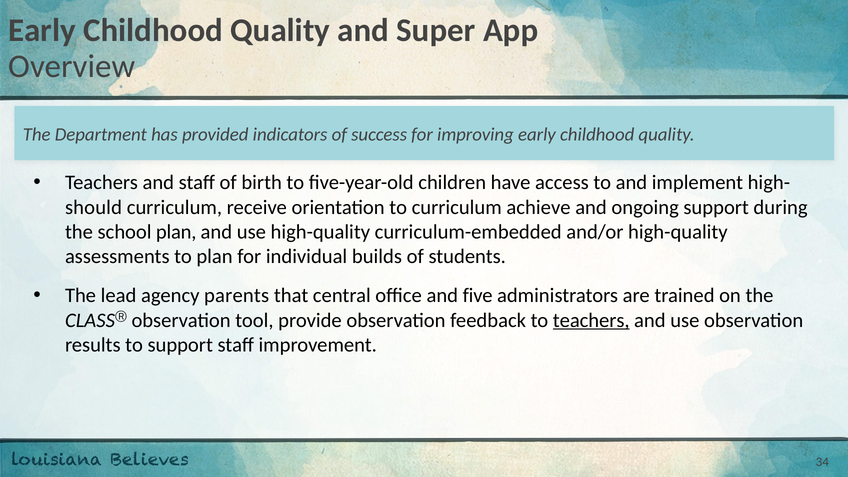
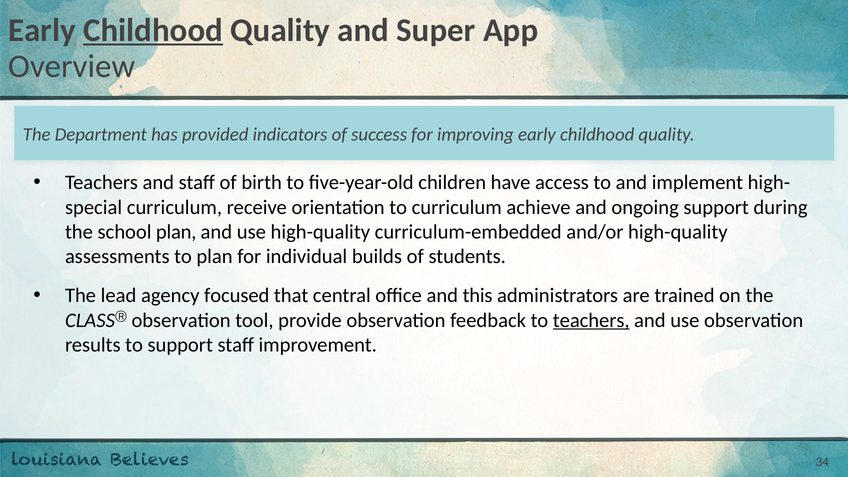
Childhood underline: none -> present (153, 31)
should: should -> special (94, 207)
parents: parents -> focused (237, 296)
five: five -> this (478, 296)
